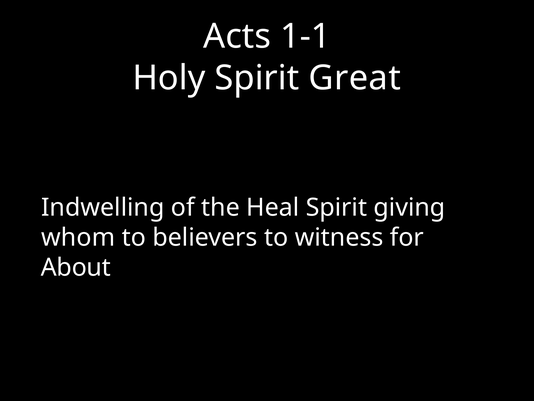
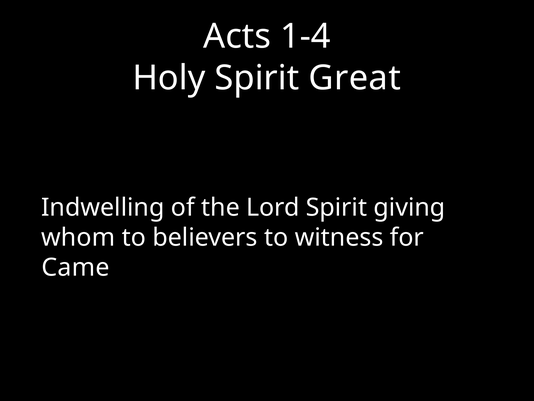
1-1: 1-1 -> 1-4 (305, 36)
Heal: Heal -> Lord (273, 207)
About: About -> Came (76, 267)
